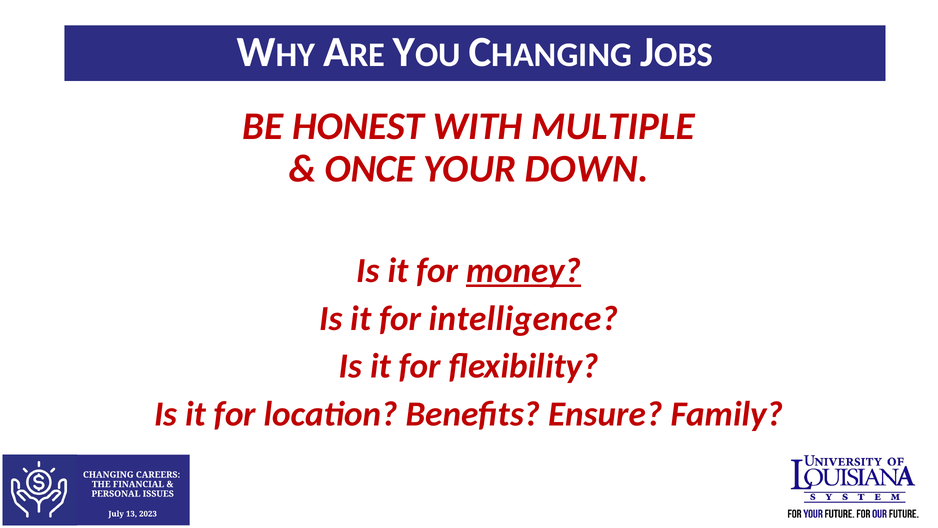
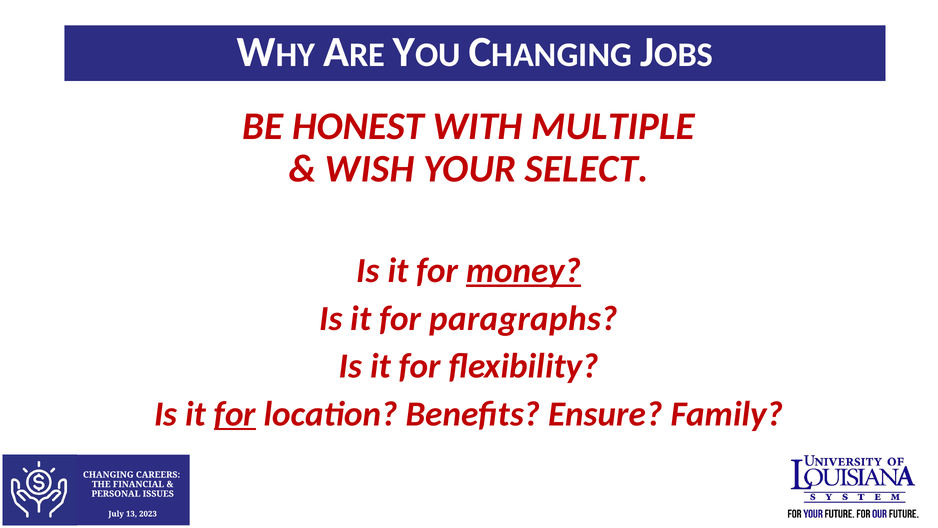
ONCE: ONCE -> WISH (370, 169)
DOWN: DOWN -> SELECT (587, 169)
intelligence: intelligence -> paragraphs (523, 318)
for underline: none -> present (235, 414)
